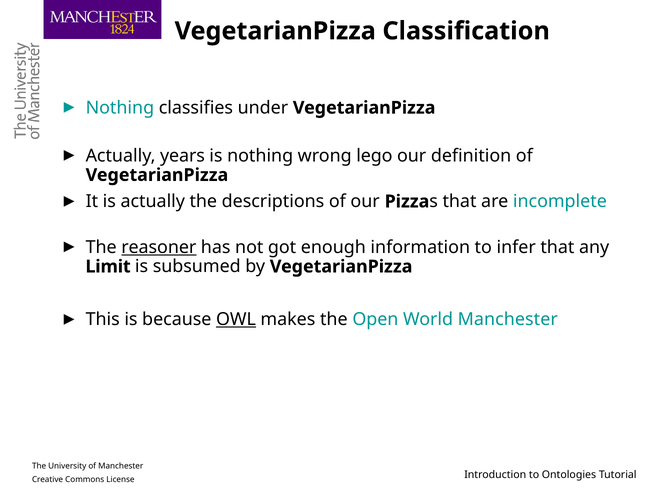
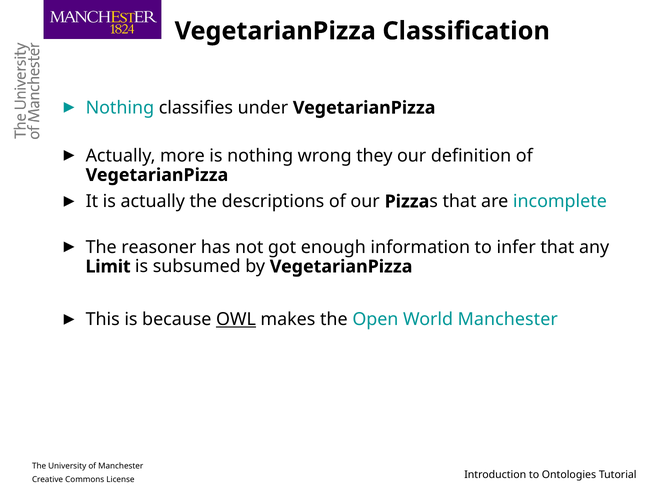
years: years -> more (182, 156)
lego: lego -> they (374, 156)
reasoner underline: present -> none (159, 247)
